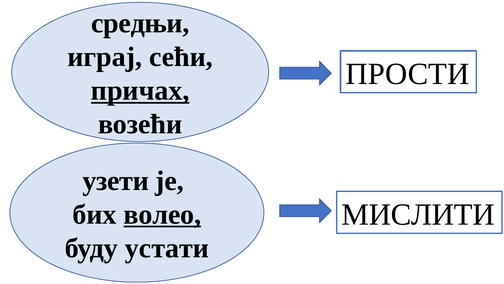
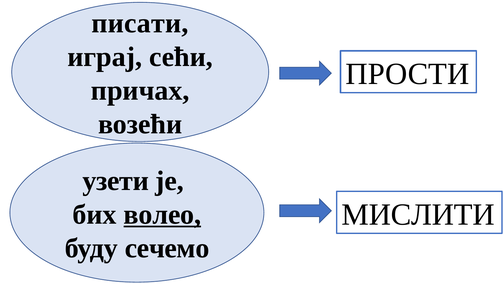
средњи: средњи -> писати (140, 23)
причах underline: present -> none (140, 91)
устати: устати -> сечемо (167, 248)
